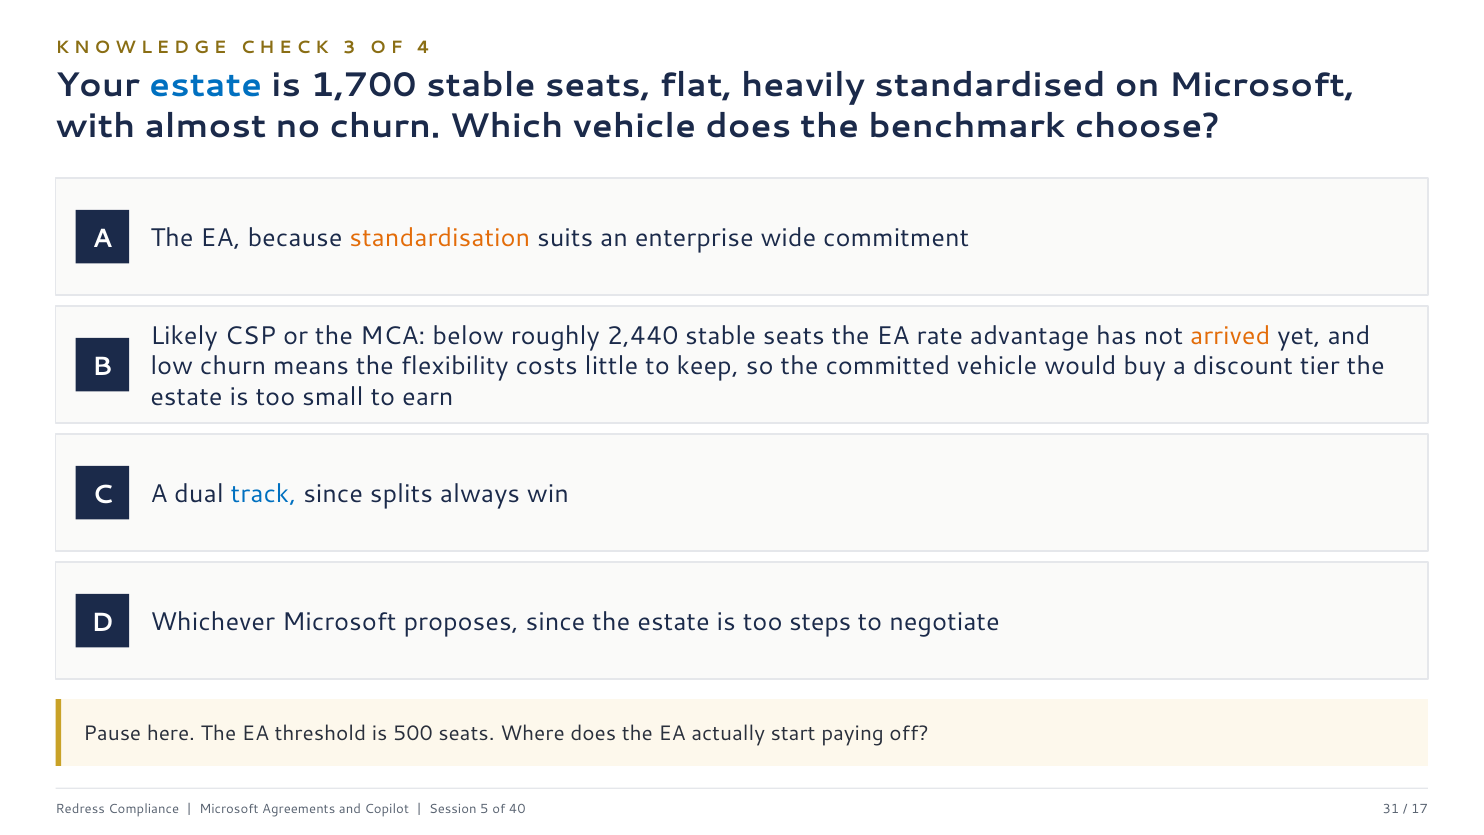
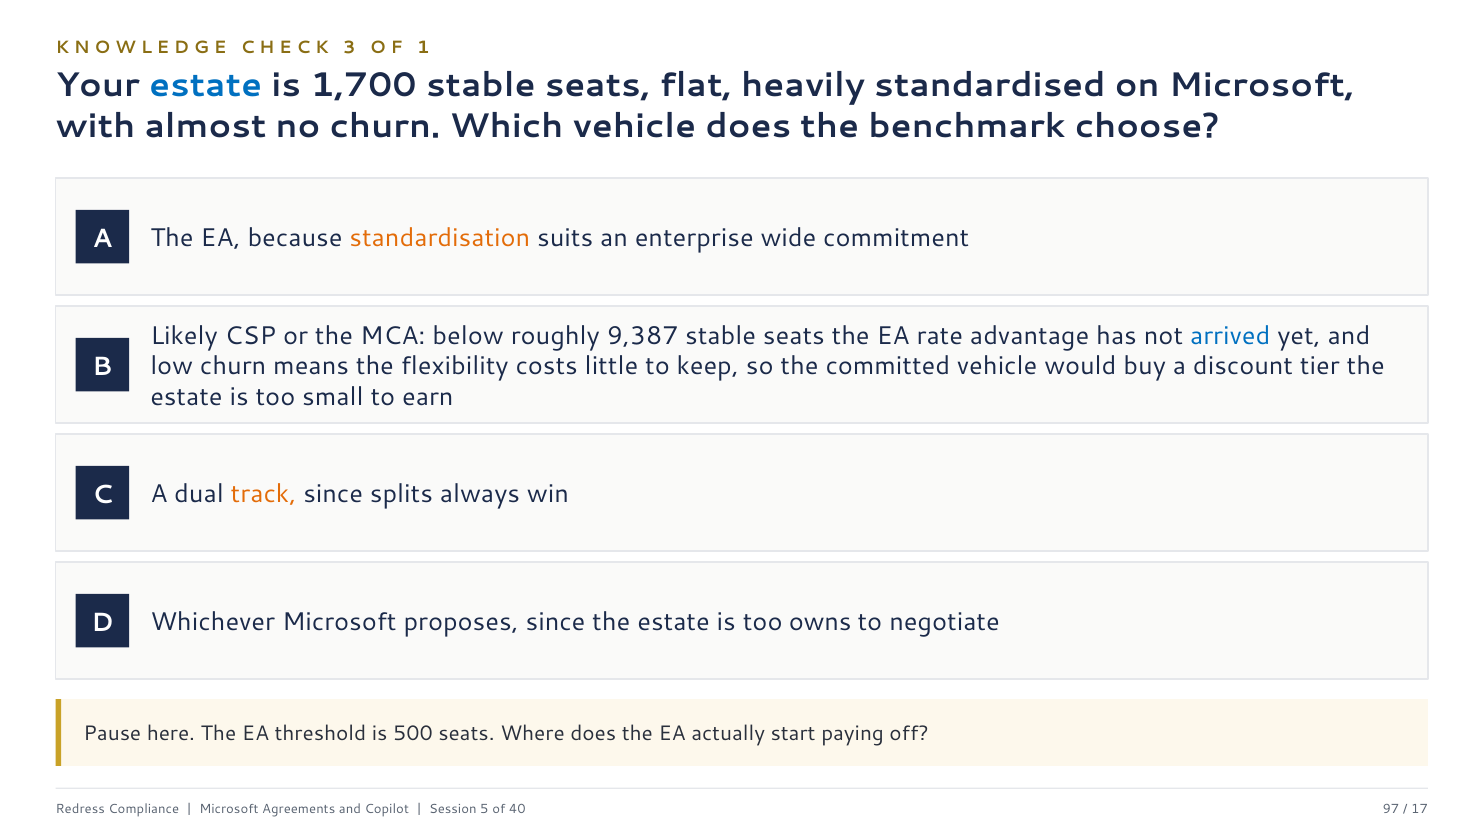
4: 4 -> 1 (423, 48)
2,440: 2,440 -> 9,387 (643, 336)
arrived colour: orange -> blue (1230, 336)
track colour: blue -> orange (264, 494)
steps: steps -> owns (820, 622)
31: 31 -> 97 (1391, 809)
